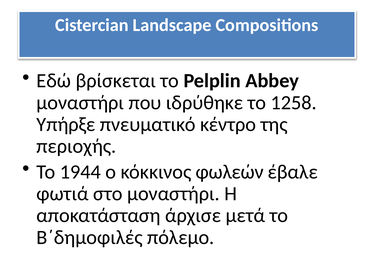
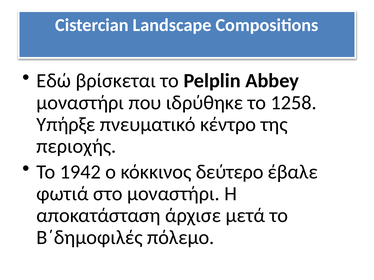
1944: 1944 -> 1942 (80, 172)
φωλεών: φωλεών -> δεύτερο (230, 172)
